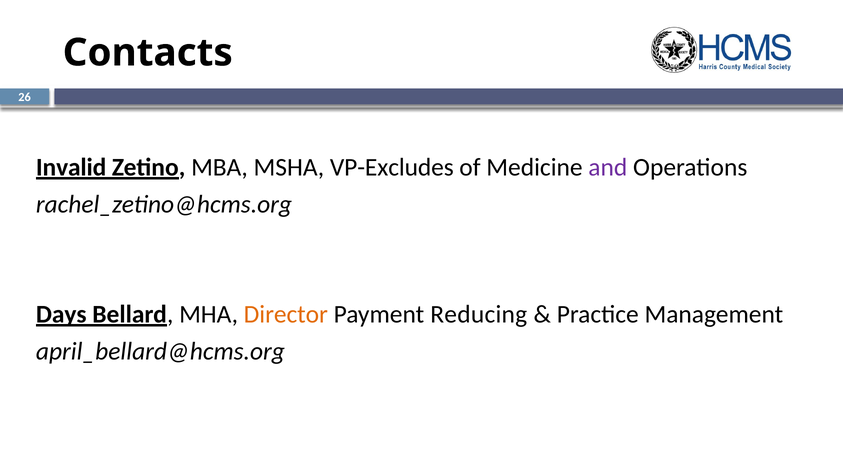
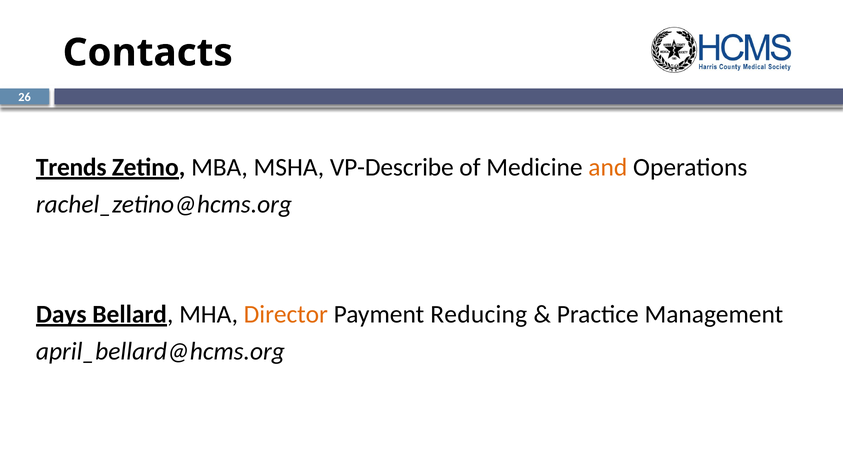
Invalid: Invalid -> Trends (71, 168)
VP-Excludes: VP-Excludes -> VP-Describe (392, 168)
and colour: purple -> orange (608, 168)
